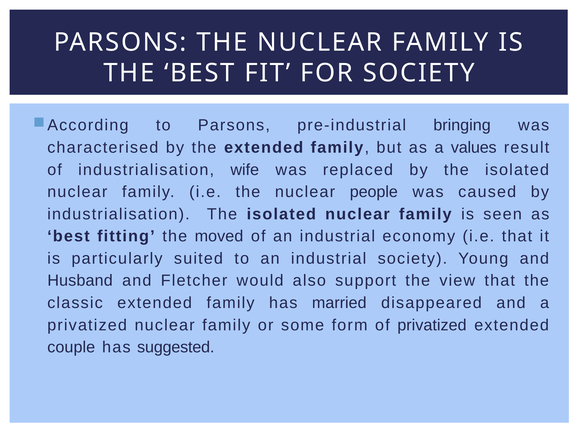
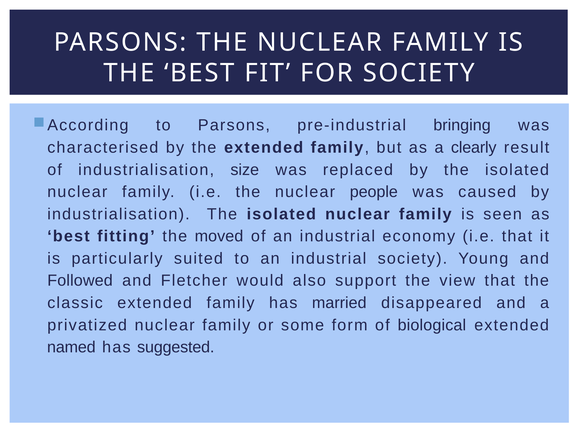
values: values -> clearly (474, 148)
wife: wife -> size (245, 170)
Husband: Husband -> Followed (80, 281)
of privatized: privatized -> biological (432, 325)
couple: couple -> named (71, 347)
